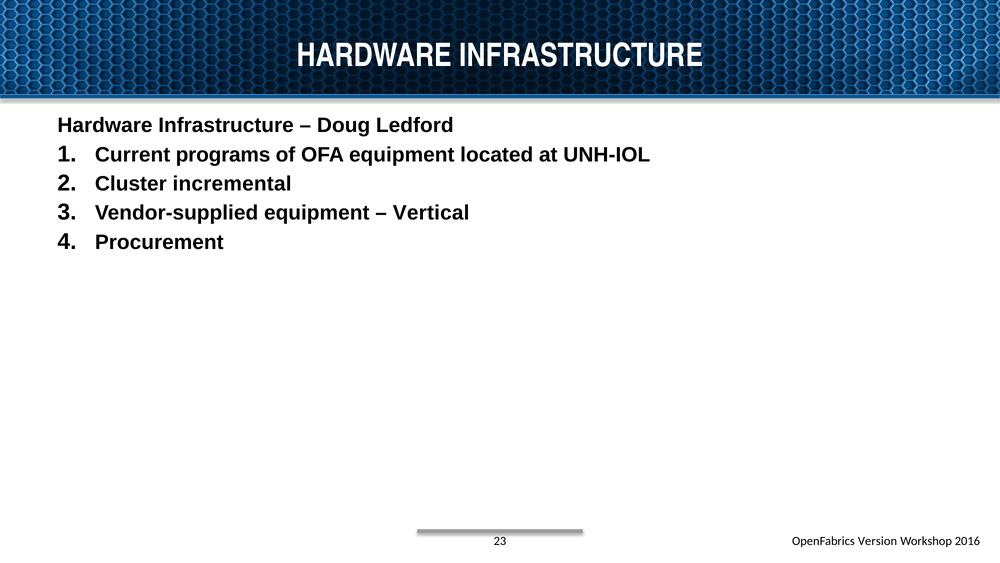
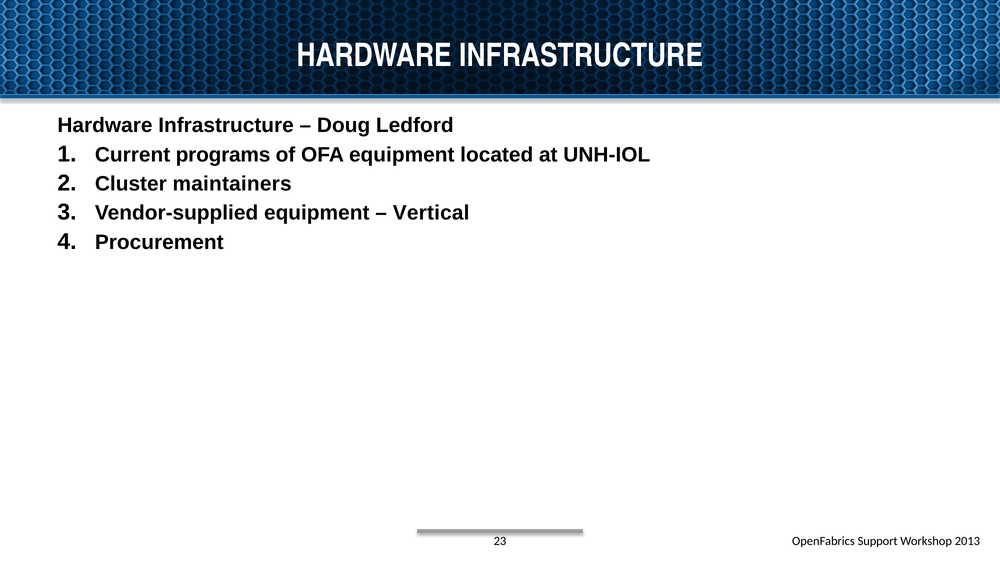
incremental: incremental -> maintainers (232, 184)
Version: Version -> Support (878, 541)
2016: 2016 -> 2013 (967, 541)
